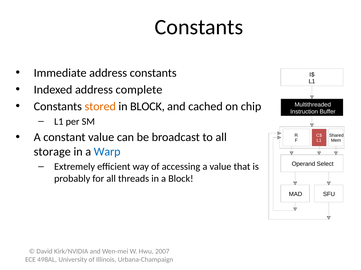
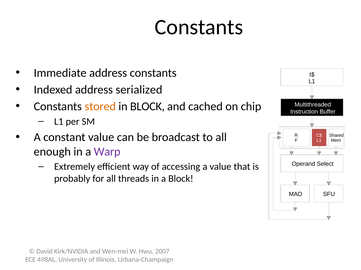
complete: complete -> serialized (139, 90)
storage: storage -> enough (52, 152)
Warp colour: blue -> purple (107, 152)
